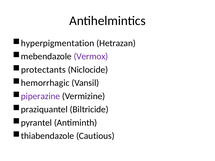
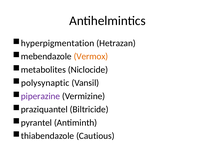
Vermox colour: purple -> orange (91, 56)
protectants: protectants -> metabolites (43, 70)
hemorrhagic: hemorrhagic -> polysynaptic (45, 83)
